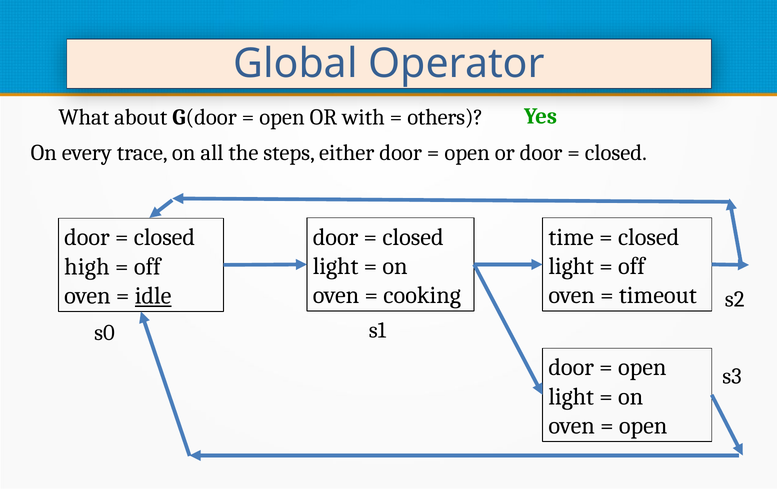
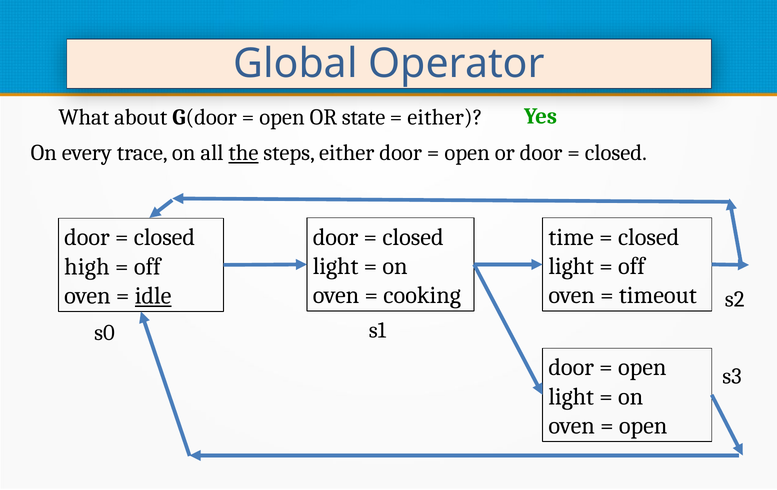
with: with -> state (364, 117)
others: others -> either (445, 117)
the underline: none -> present (243, 153)
